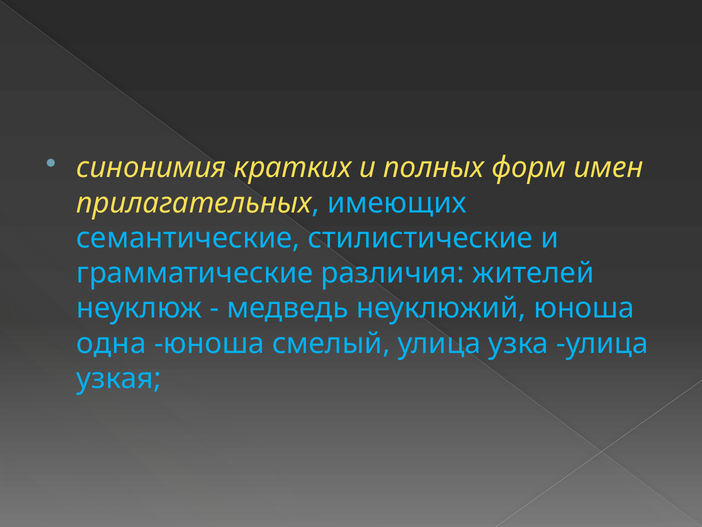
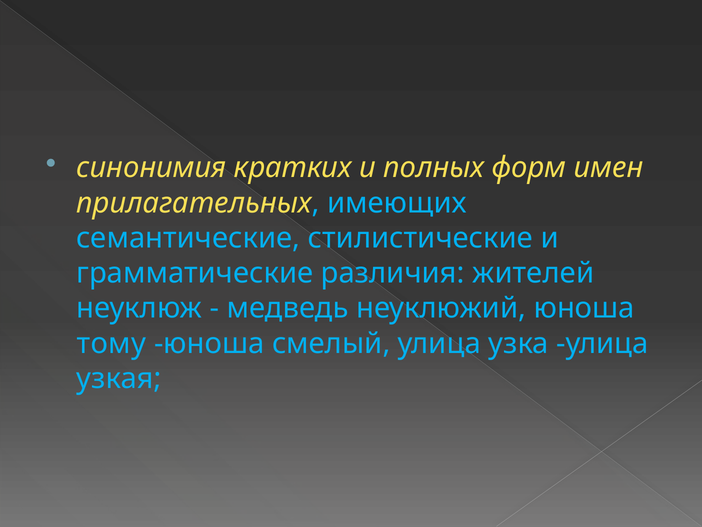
одна: одна -> тому (111, 343)
